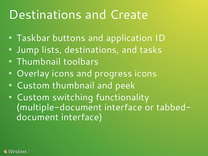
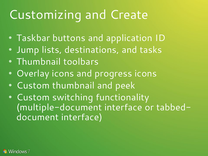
Destinations: Destinations -> Customizing (45, 15)
